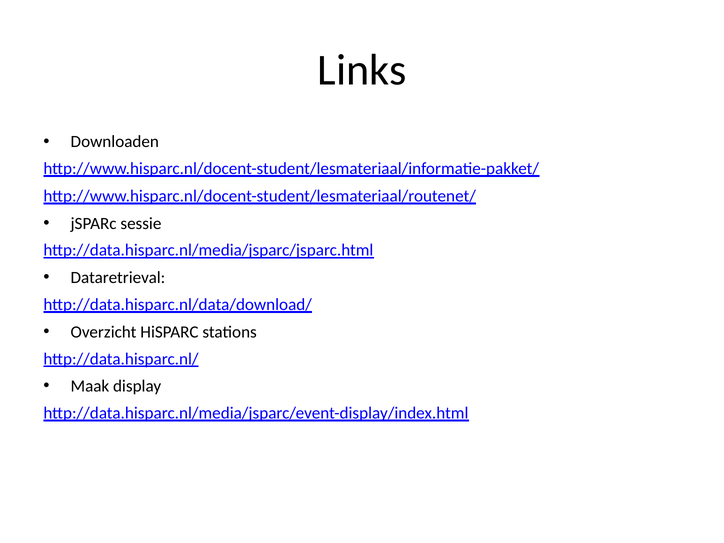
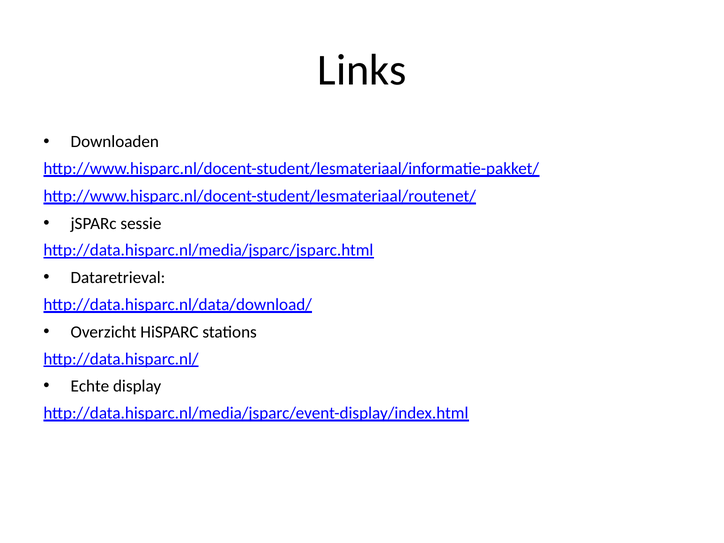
Maak: Maak -> Echte (90, 386)
